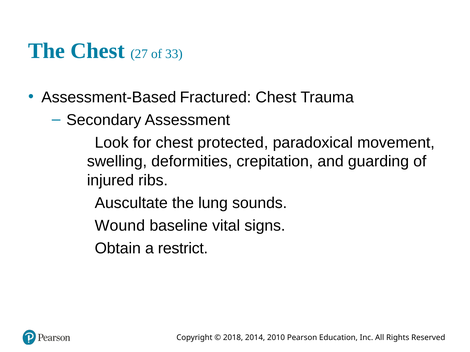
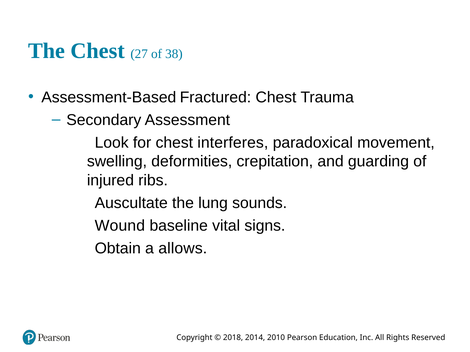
33: 33 -> 38 (174, 54)
protected: protected -> interferes (233, 143)
restrict: restrict -> allows (183, 249)
